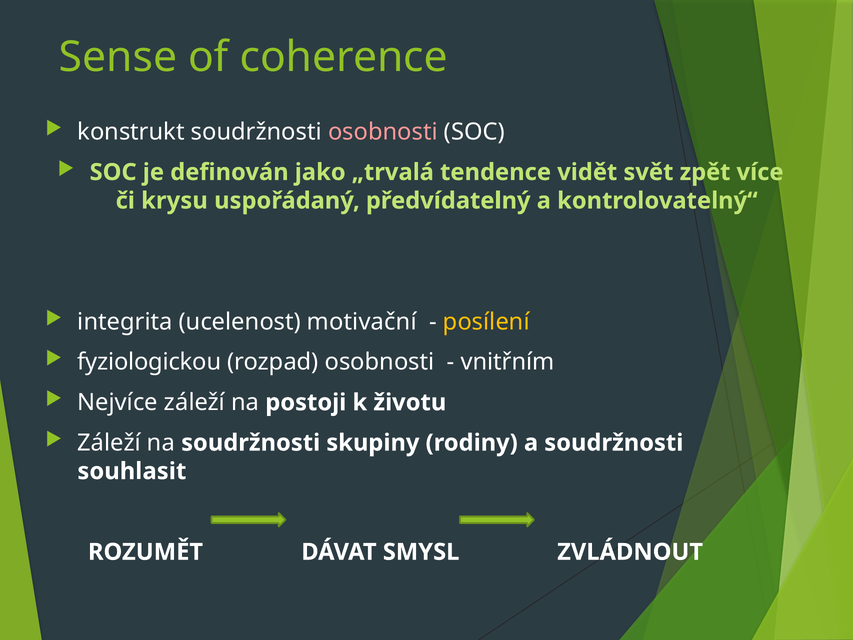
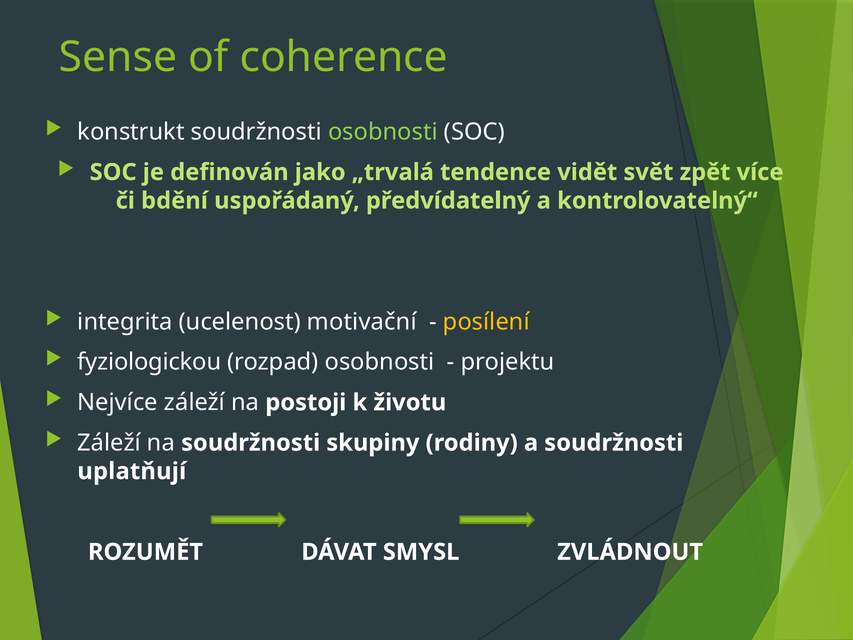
osobnosti colour: pink -> light green (383, 132)
krysu: krysu -> bdění (174, 201)
vnitřním: vnitřním -> projektu (508, 362)
souhlasit: souhlasit -> uplatňují (132, 471)
